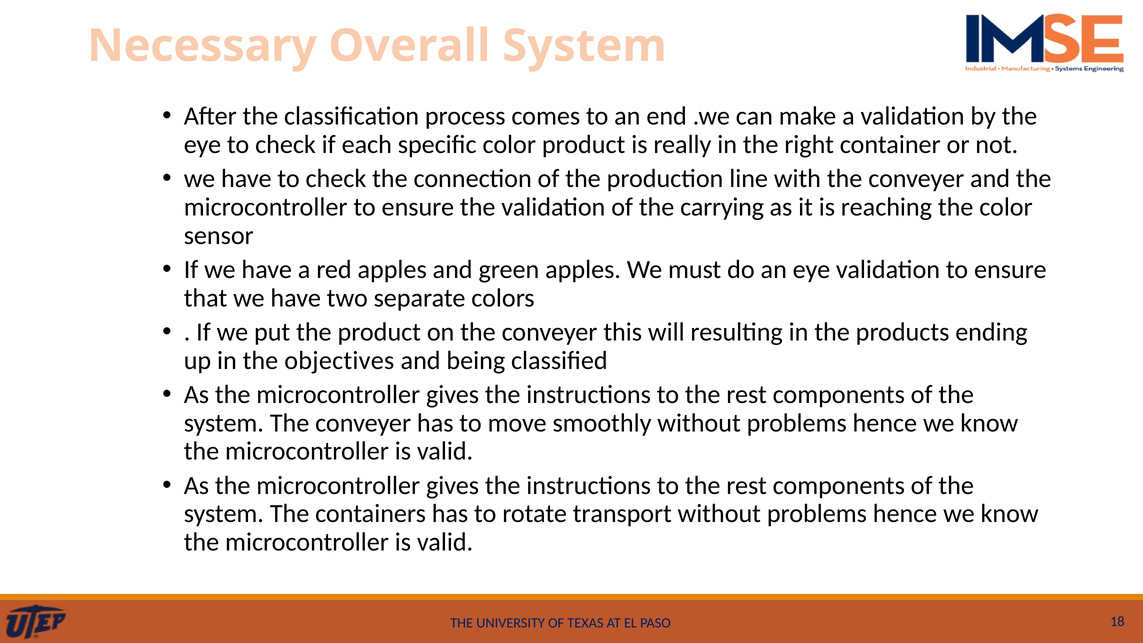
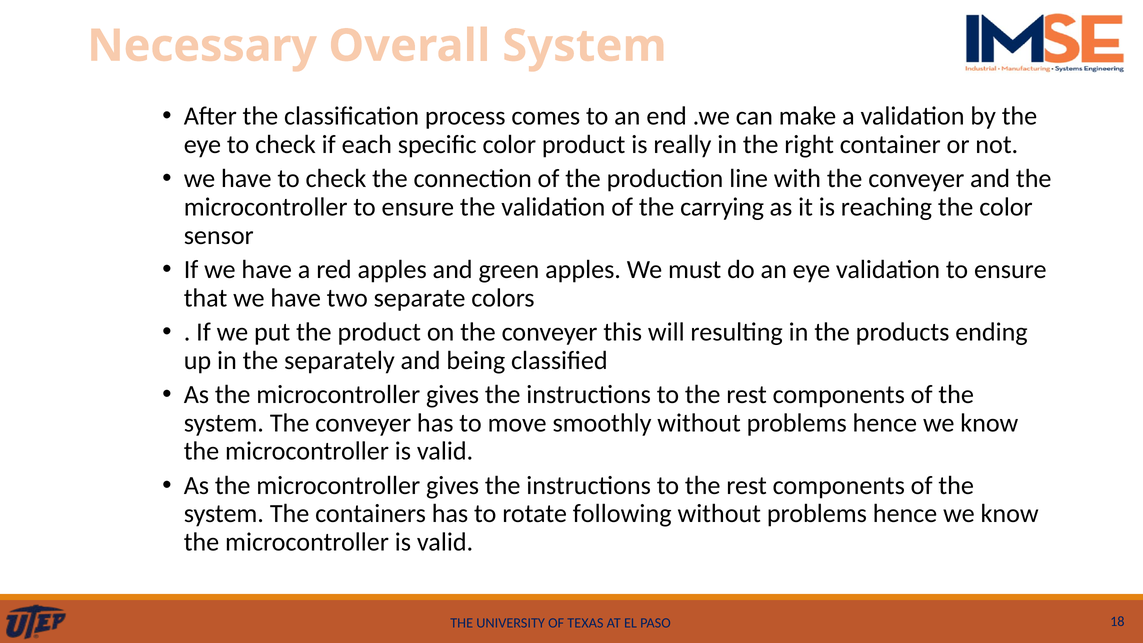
objectives: objectives -> separately (339, 360)
transport: transport -> following (622, 514)
